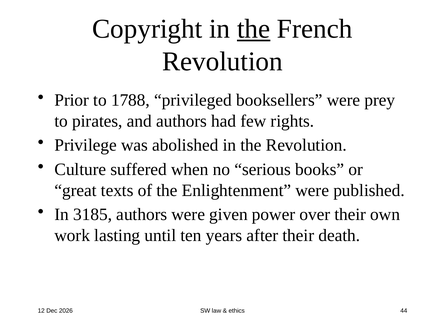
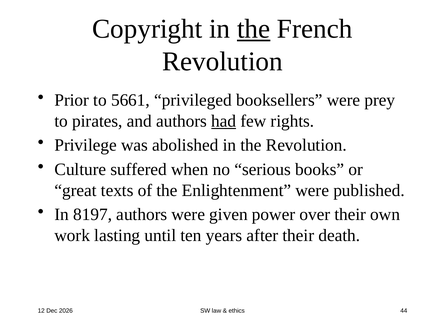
1788: 1788 -> 5661 (130, 100)
had underline: none -> present (224, 121)
3185: 3185 -> 8197 (93, 214)
